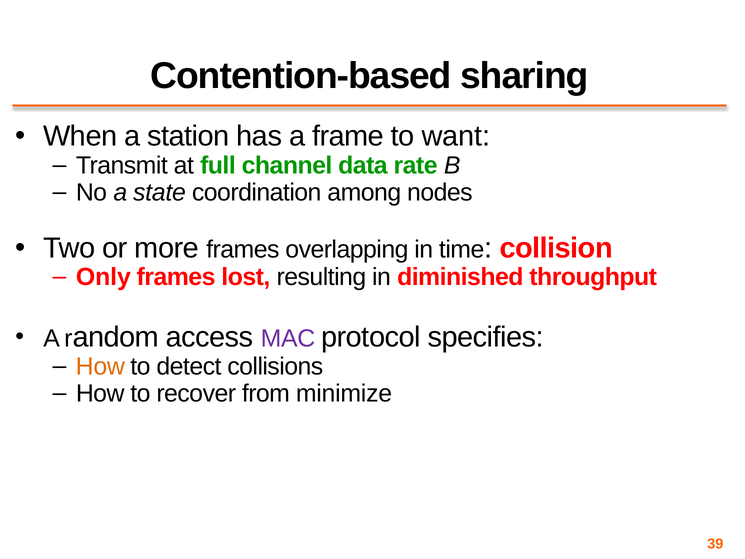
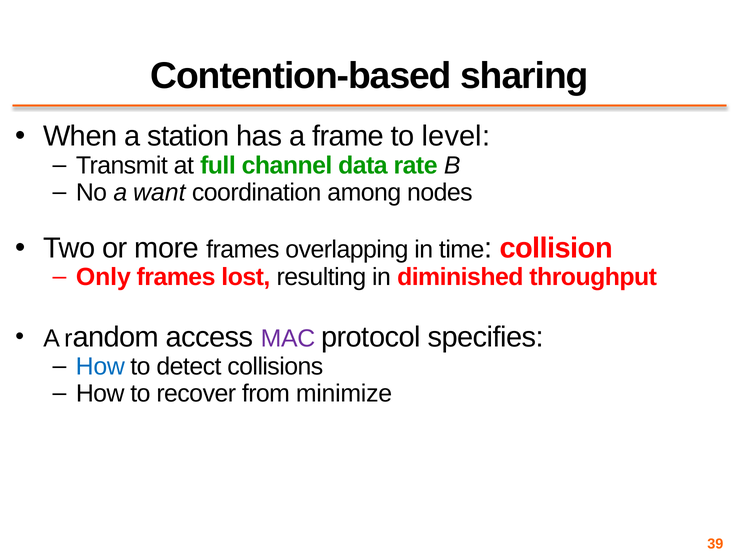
want: want -> level (456, 136)
state: state -> want (159, 192)
How colour: orange -> blue (100, 366)
